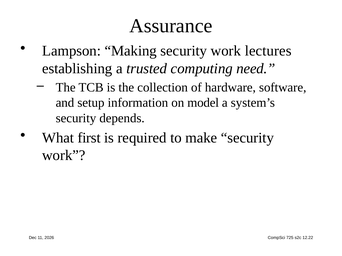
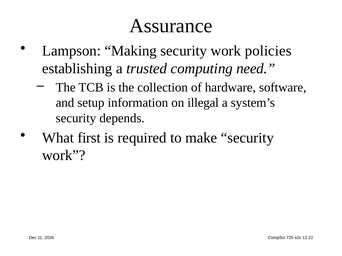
lectures: lectures -> policies (268, 51)
model: model -> illegal (203, 103)
